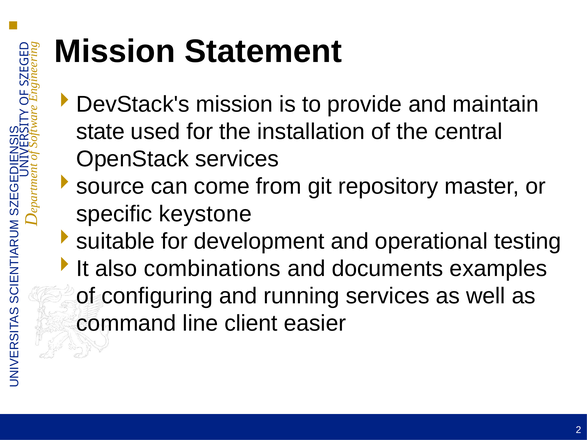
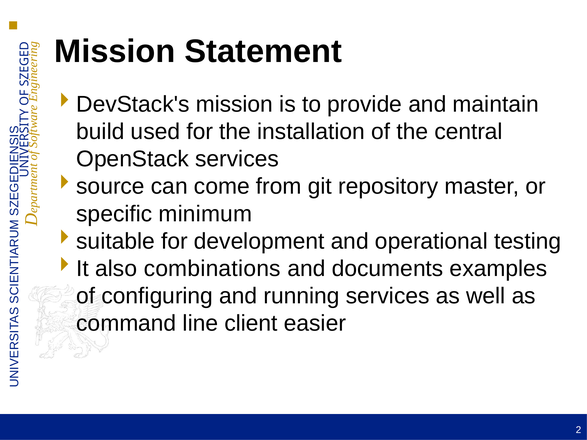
state: state -> build (100, 132)
keystone: keystone -> minimum (205, 214)
